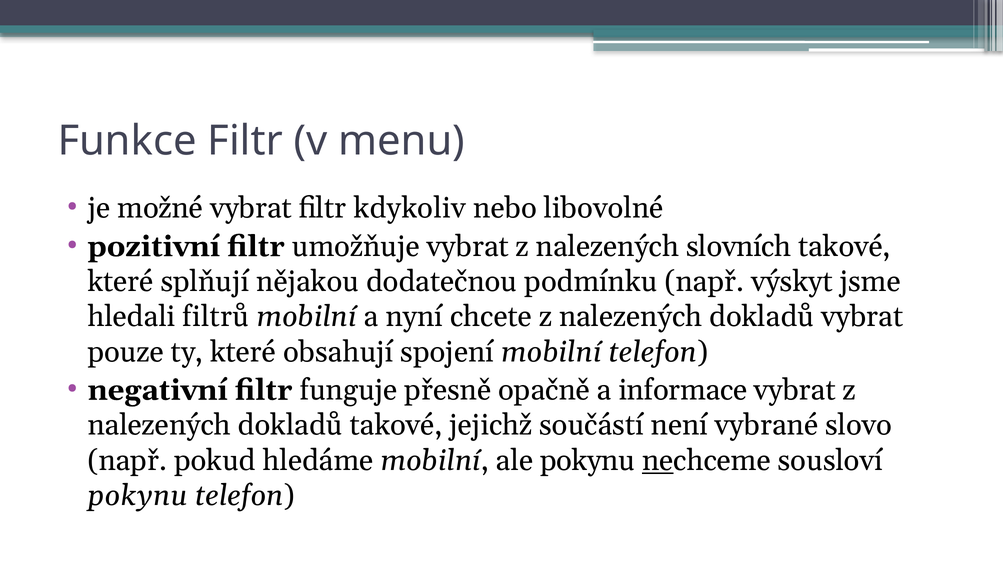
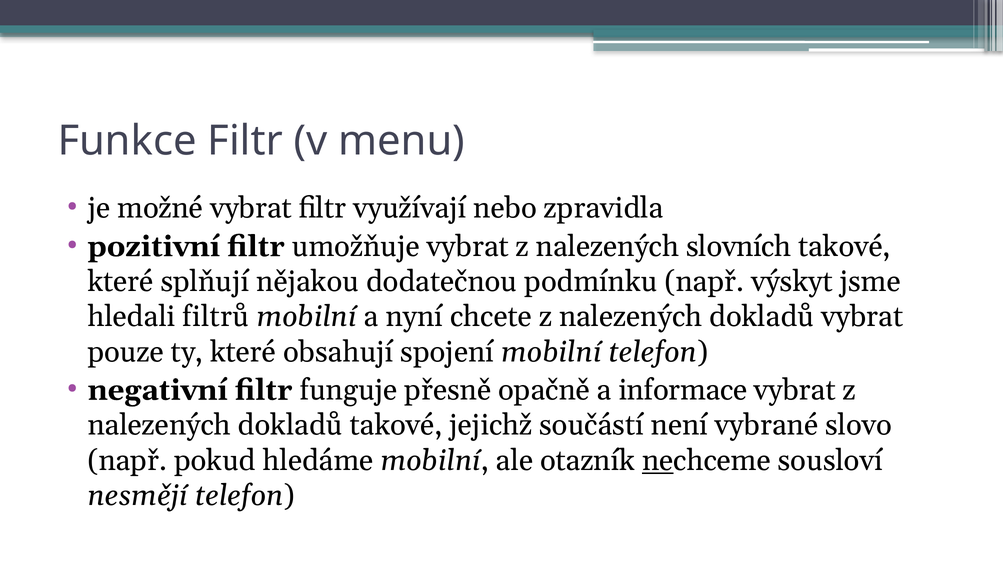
kdykoliv: kdykoliv -> využívají (410, 208)
libovolné: libovolné -> zpravidla (604, 208)
ale pokynu: pokynu -> otazník (587, 460)
pokynu: pokynu -> nesmějí (138, 496)
